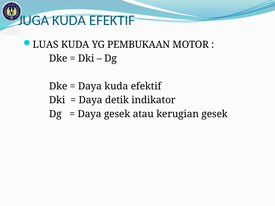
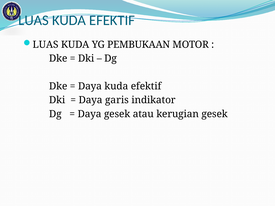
JUGA: JUGA -> LUAS (34, 20)
detik: detik -> garis (117, 100)
